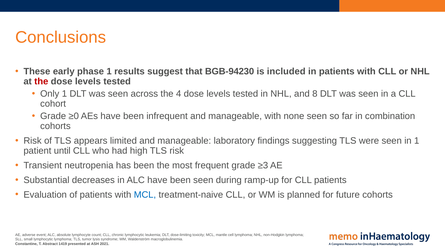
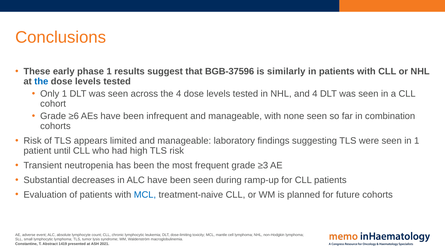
BGB-94230: BGB-94230 -> BGB-37596 (230, 72)
included: included -> similarly (286, 72)
the colour: red -> blue (41, 82)
and 8: 8 -> 4 (315, 94)
≥0: ≥0 -> ≥6 (74, 116)
